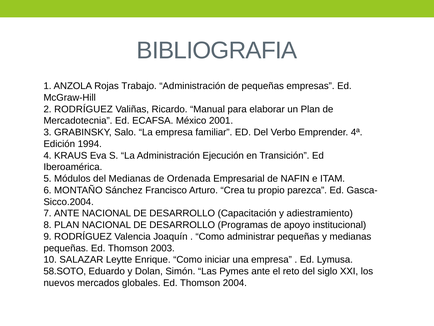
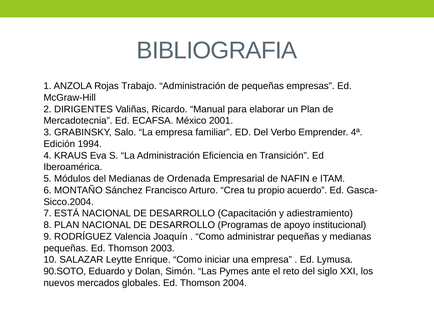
2 RODRÍGUEZ: RODRÍGUEZ -> DIRIGENTES (84, 109)
Ejecución: Ejecución -> Eficiencia (223, 155)
parezca: parezca -> acuerdo (307, 190)
7 ANTE: ANTE -> ESTÁ (67, 213)
58.SOTO: 58.SOTO -> 90.SOTO (65, 271)
